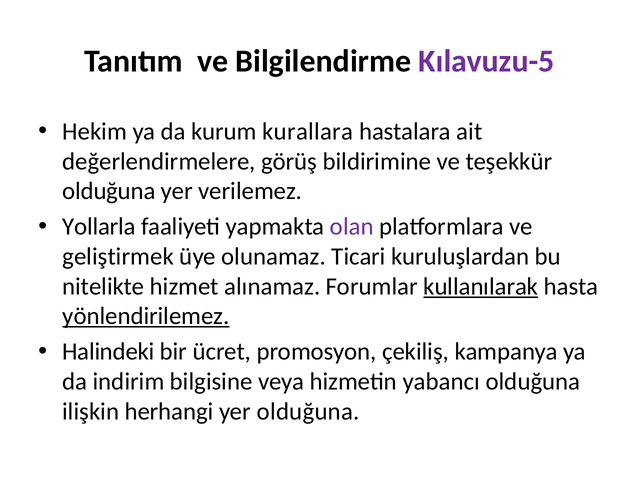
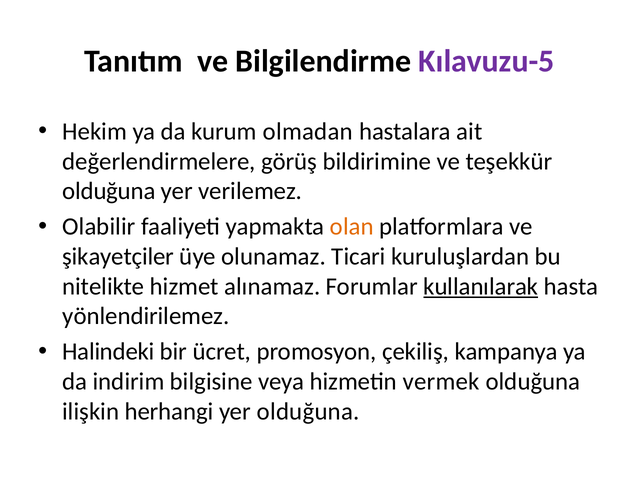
kurallara: kurallara -> olmadan (308, 132)
Yollarla: Yollarla -> Olabilir (99, 227)
olan colour: purple -> orange (352, 227)
geliştirmek: geliştirmek -> şikayetçiler (118, 257)
yönlendirilemez underline: present -> none (146, 316)
yabancı: yabancı -> vermek (441, 382)
